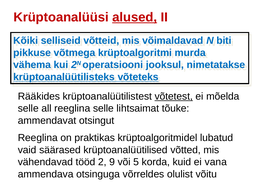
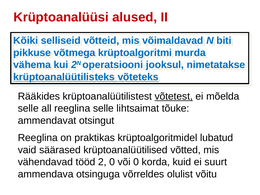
alused underline: present -> none (135, 17)
2 9: 9 -> 0 (112, 162)
või 5: 5 -> 0 (136, 162)
vana: vana -> suurt (216, 162)
